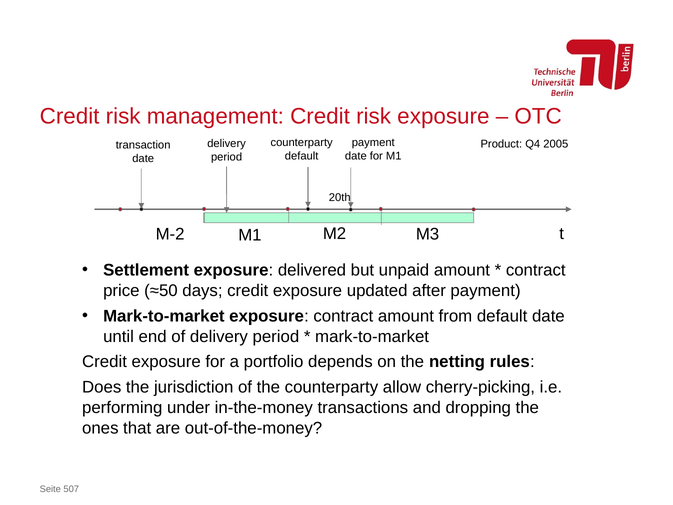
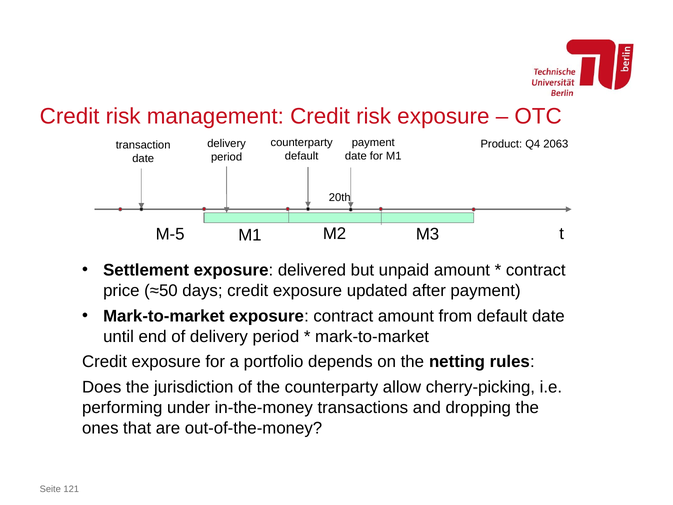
2005: 2005 -> 2063 (556, 144)
M-2: M-2 -> M-5 (170, 234)
507: 507 -> 121 (71, 489)
